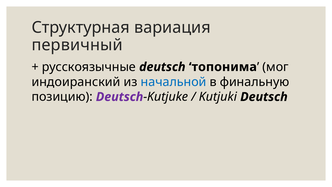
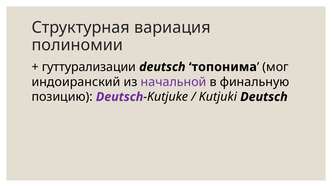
первичный: первичный -> полиномии (77, 45)
русскоязычные: русскоязычные -> гуттурализации (89, 67)
начальной colour: blue -> purple (174, 82)
